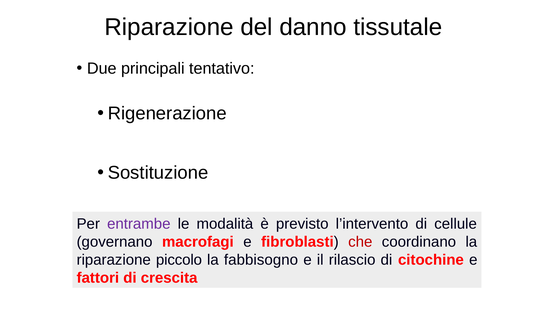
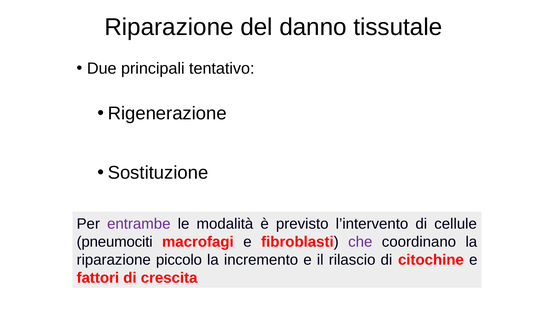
governano: governano -> pneumociti (115, 242)
che colour: red -> purple (360, 242)
fabbisogno: fabbisogno -> incremento (261, 259)
